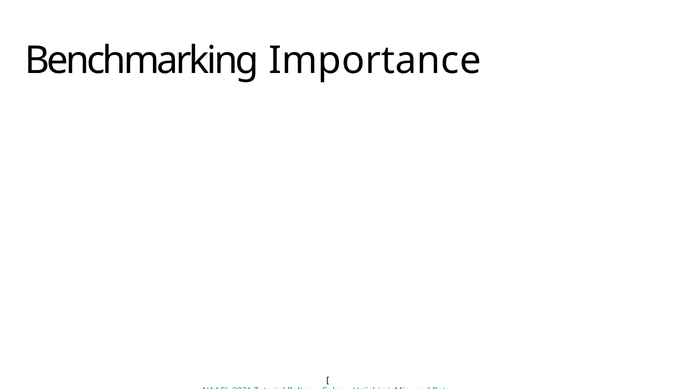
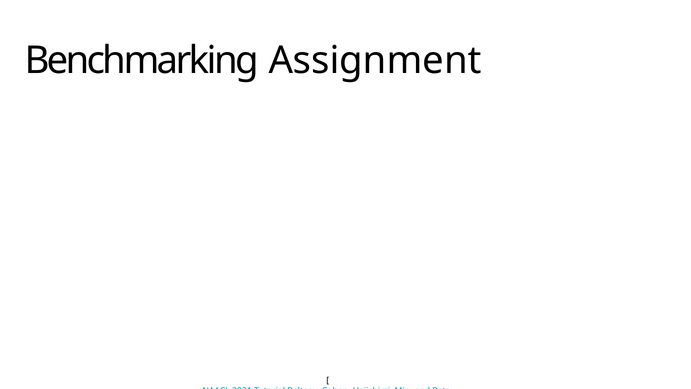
Importance: Importance -> Assignment (375, 60)
